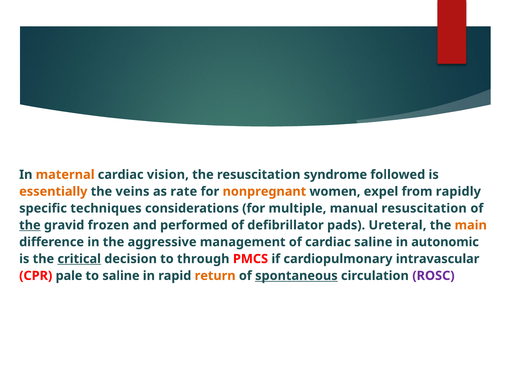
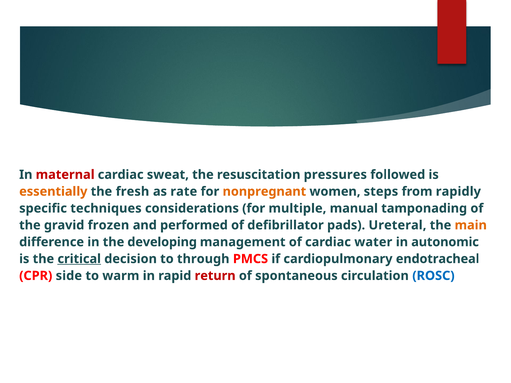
maternal colour: orange -> red (65, 175)
vision: vision -> sweat (168, 175)
syndrome: syndrome -> pressures (335, 175)
veins: veins -> fresh (132, 192)
expel: expel -> steps (381, 192)
manual resuscitation: resuscitation -> tamponading (424, 208)
the underline: present -> none (30, 225)
aggressive: aggressive -> developing (162, 242)
cardiac saline: saline -> water (373, 242)
intravascular: intravascular -> endotracheal (438, 259)
pale: pale -> side (69, 276)
to saline: saline -> warm (121, 276)
return colour: orange -> red (215, 276)
spontaneous underline: present -> none (296, 276)
ROSC colour: purple -> blue (433, 276)
